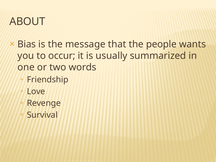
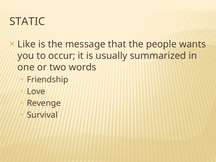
ABOUT: ABOUT -> STATIC (27, 21)
Bias: Bias -> Like (27, 44)
